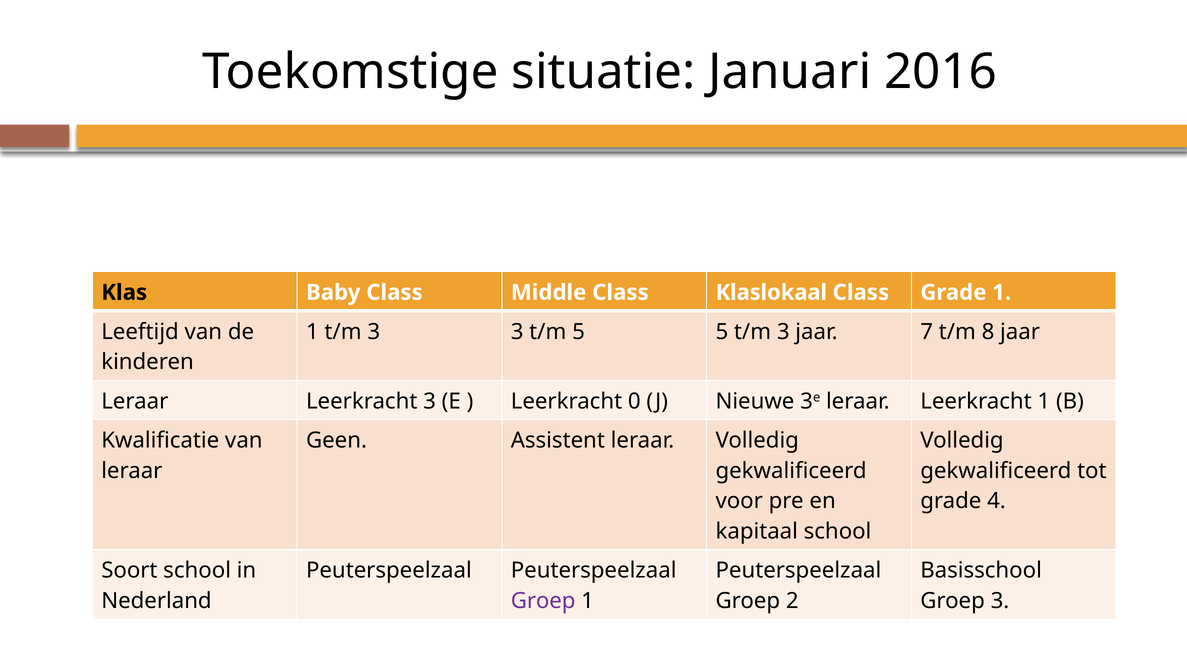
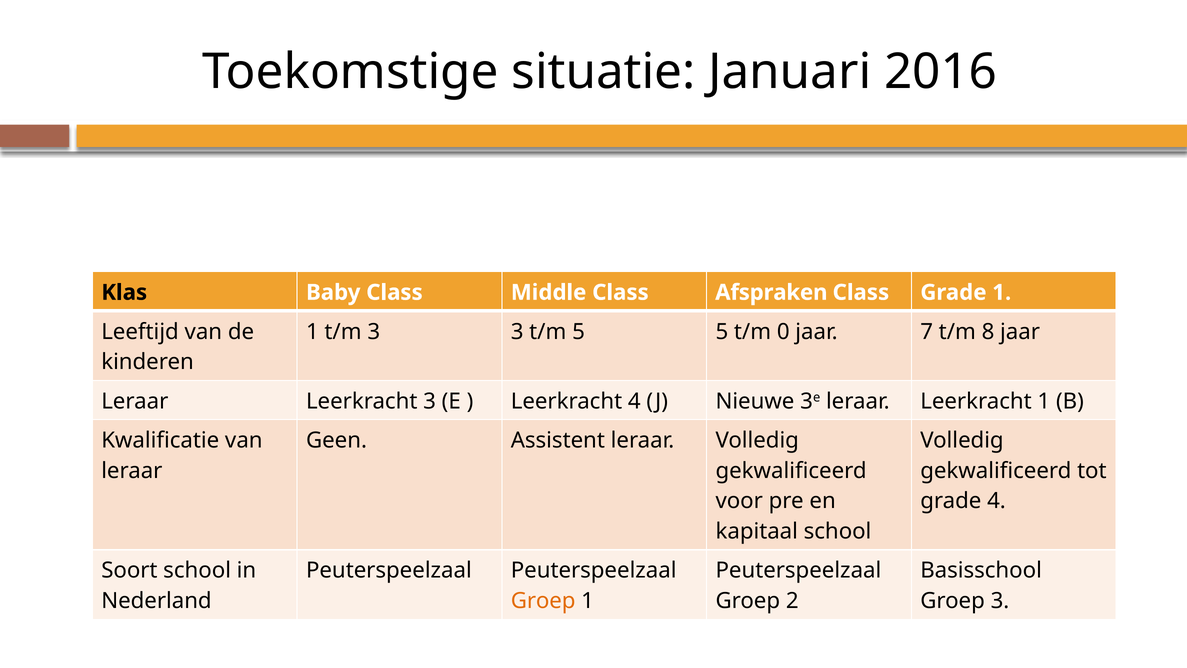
Klaslokaal: Klaslokaal -> Afspraken (771, 292)
5 t/m 3: 3 -> 0 (783, 332)
Leerkracht 0: 0 -> 4 (634, 401)
Groep colour: purple -> orange (543, 601)
